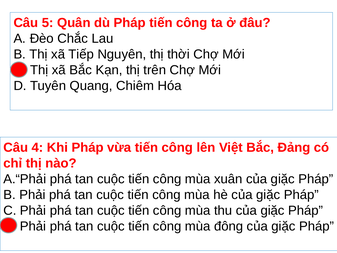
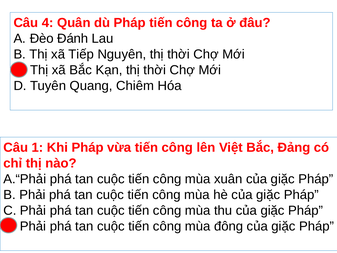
5: 5 -> 4 (48, 23)
Chắc: Chắc -> Đánh (73, 38)
Kạn thị trên: trên -> thời (155, 70)
4: 4 -> 1 (37, 147)
